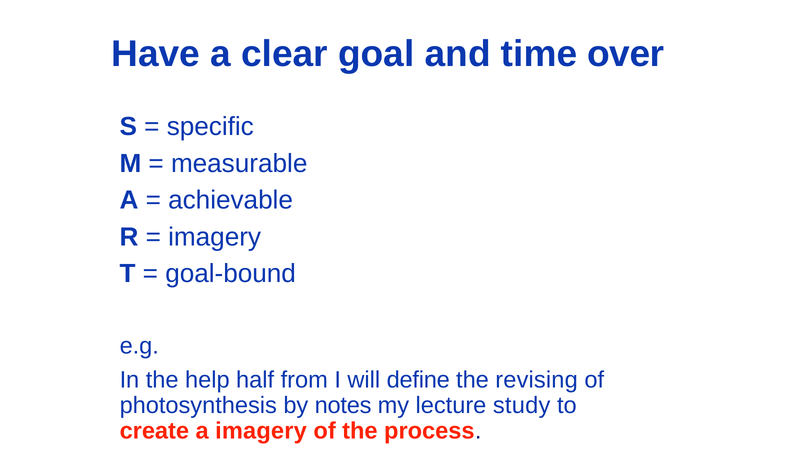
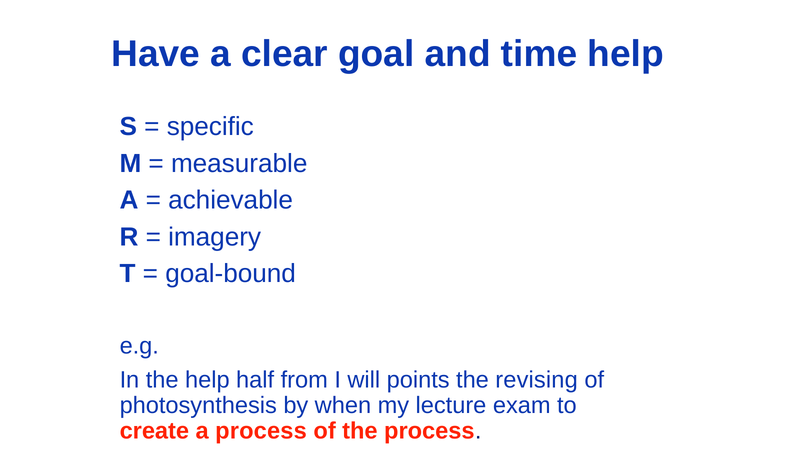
time over: over -> help (626, 54)
define: define -> points (418, 379)
notes: notes -> when (343, 405)
study: study -> exam (522, 405)
a imagery: imagery -> process (261, 430)
